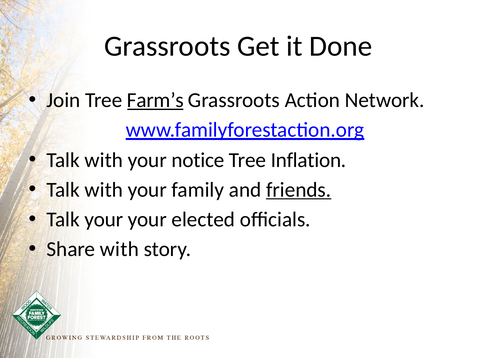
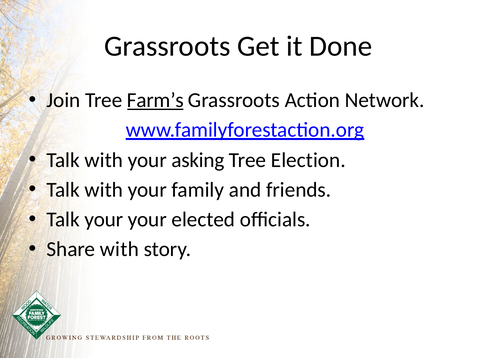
notice: notice -> asking (198, 160)
Inflation: Inflation -> Election (308, 160)
friends underline: present -> none (299, 190)
